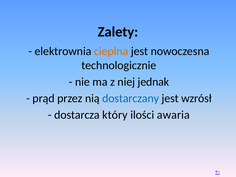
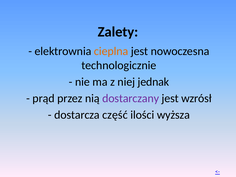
dostarczany colour: blue -> purple (131, 98)
który: który -> część (115, 115)
awaria: awaria -> wyższa (173, 115)
